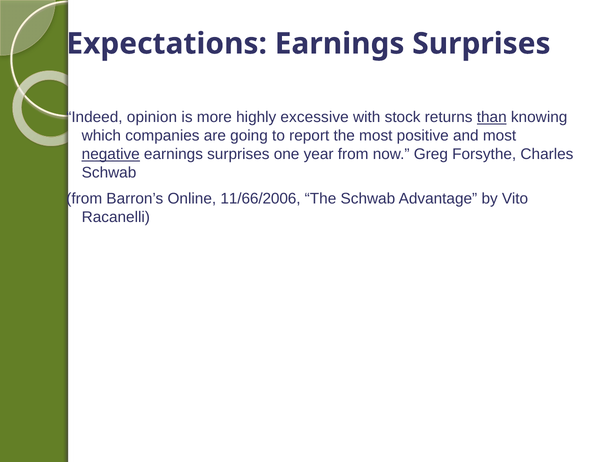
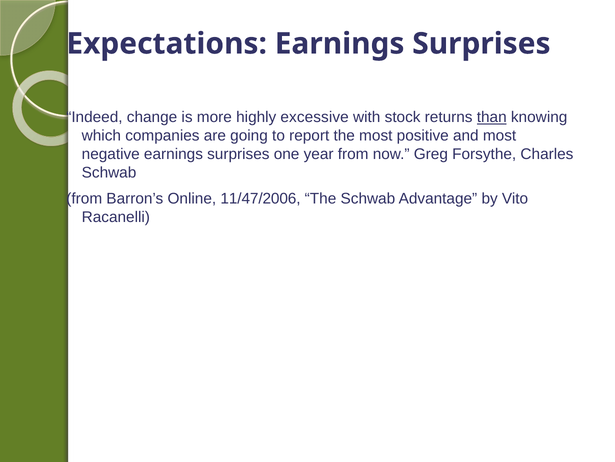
opinion: opinion -> change (152, 117)
negative underline: present -> none (111, 154)
11/66/2006: 11/66/2006 -> 11/47/2006 (261, 199)
